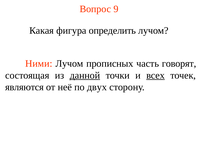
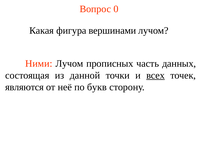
9: 9 -> 0 (116, 9)
определить: определить -> вершинами (112, 31)
говорят: говорят -> данных (179, 64)
данной underline: present -> none (85, 76)
двух: двух -> букв (97, 87)
